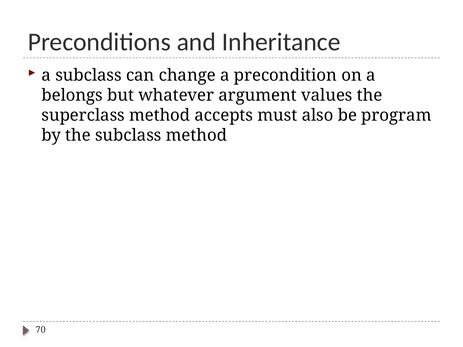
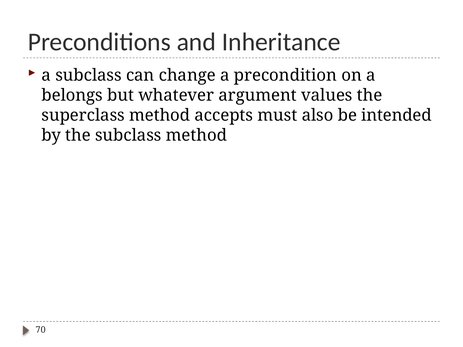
program: program -> intended (397, 115)
